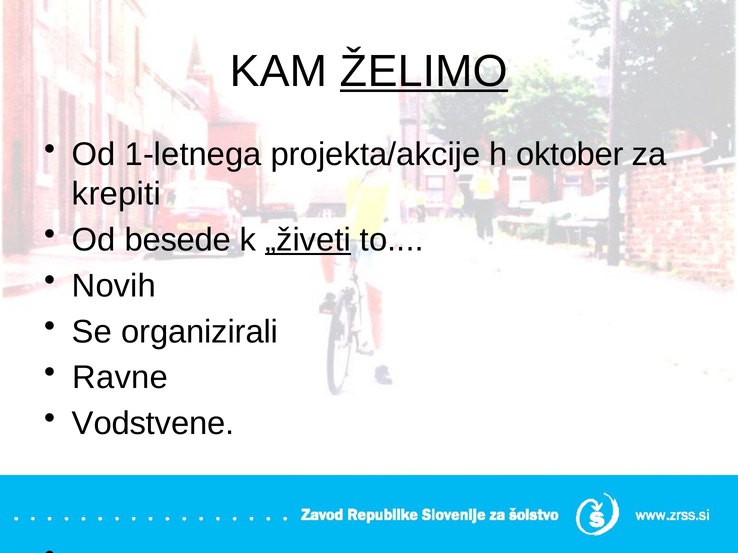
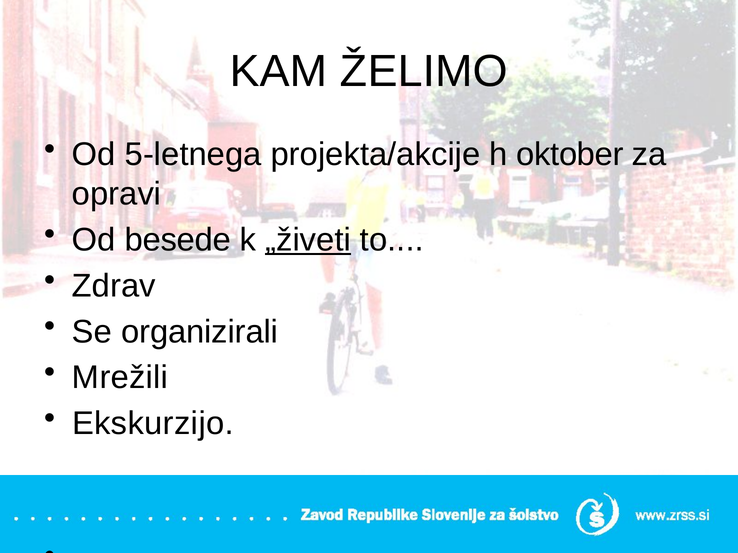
ŽELIMO underline: present -> none (424, 71)
1-letnega: 1-letnega -> 5-letnega (193, 155)
krepiti: krepiti -> opravi (117, 194)
Novih: Novih -> Zdrav (114, 286)
Ravne: Ravne -> Mrežili (120, 378)
Vodstvene: Vodstvene -> Ekskurzijo (153, 424)
